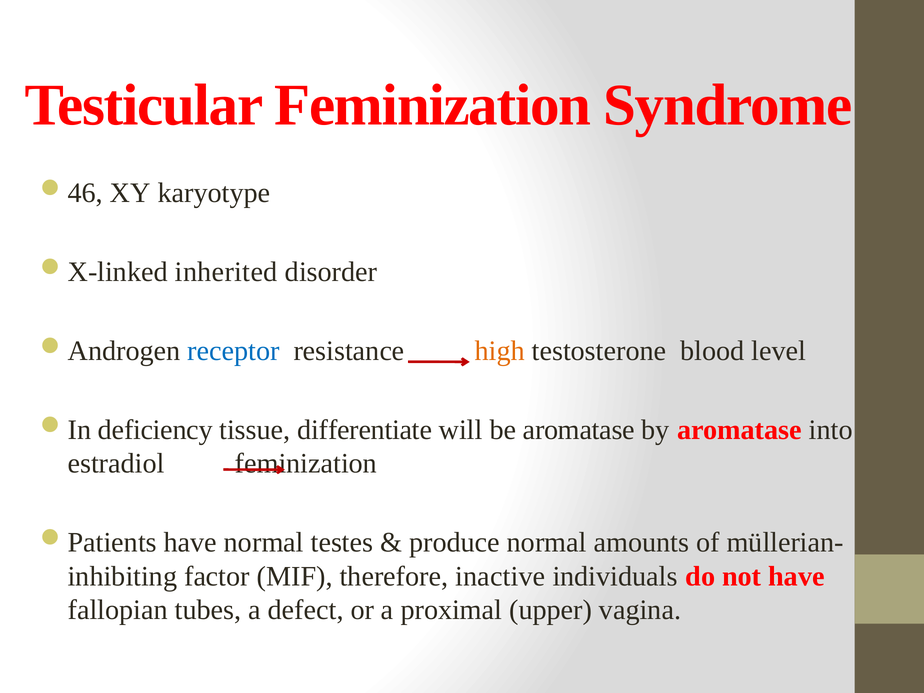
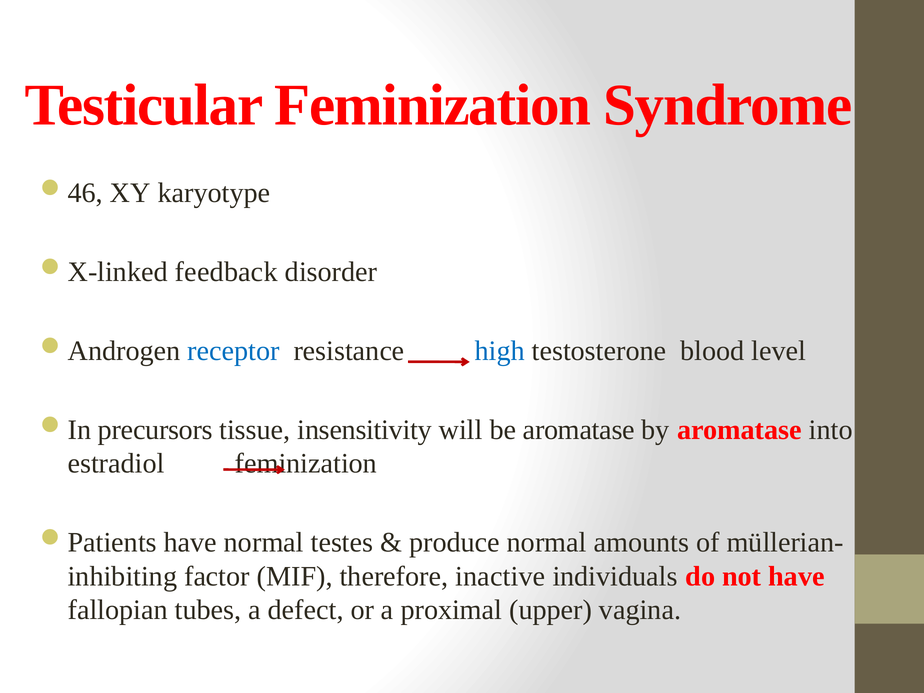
inherited: inherited -> feedback (226, 272)
high colour: orange -> blue (500, 351)
deficiency: deficiency -> precursors (155, 430)
differentiate: differentiate -> insensitivity (365, 430)
